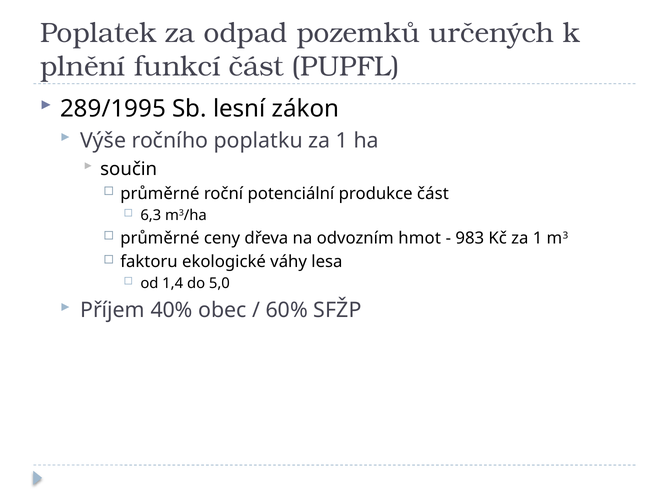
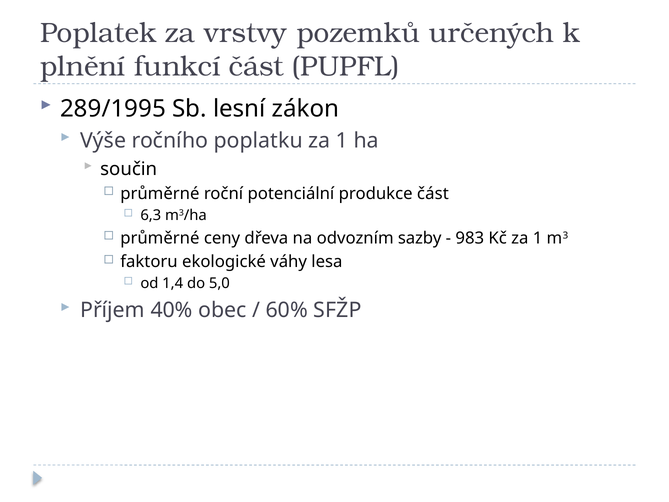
odpad: odpad -> vrstvy (246, 33)
hmot: hmot -> sazby (420, 238)
